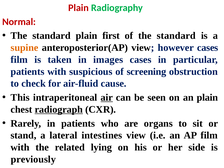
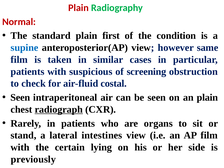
of the standard: standard -> condition (176, 36)
supine colour: orange -> blue (24, 48)
however cases: cases -> same (208, 48)
images: images -> similar (108, 60)
cause: cause -> costal (114, 84)
This: This -> Seen (20, 97)
air underline: present -> none (107, 97)
related: related -> certain (70, 147)
